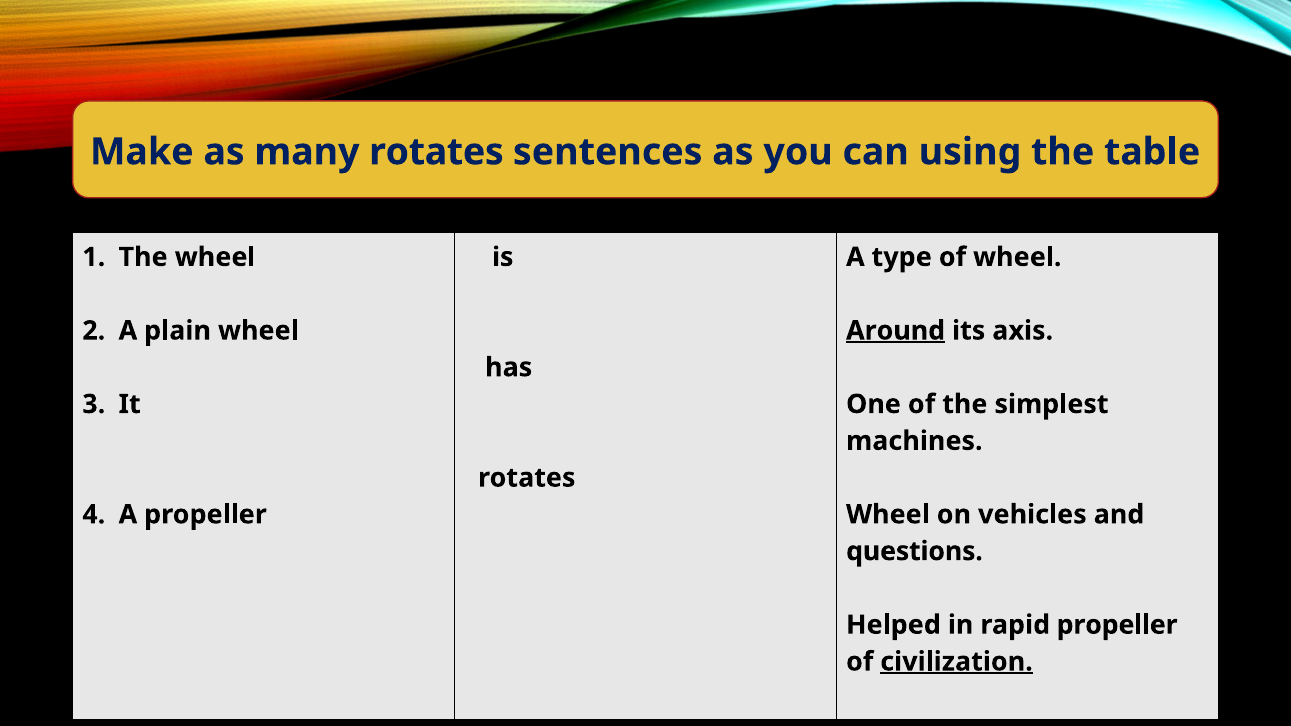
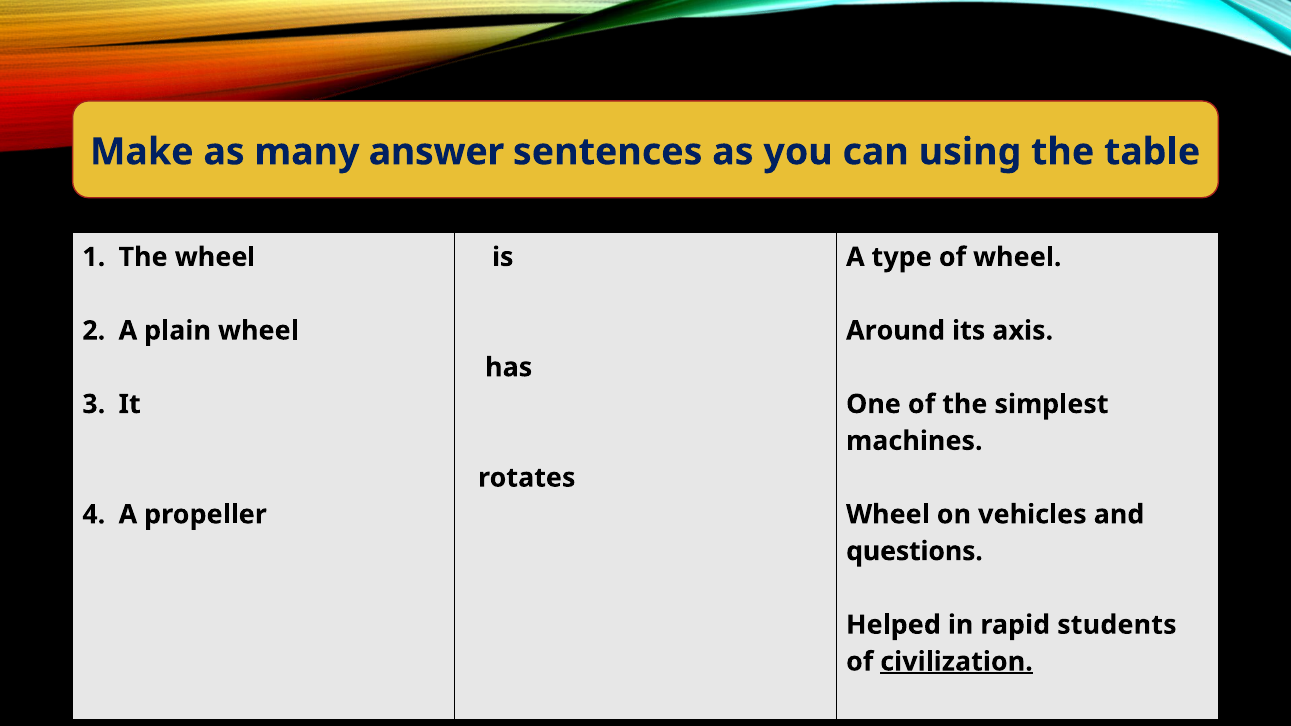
many rotates: rotates -> answer (436, 152)
Around underline: present -> none (896, 331)
rapid propeller: propeller -> students (1117, 625)
